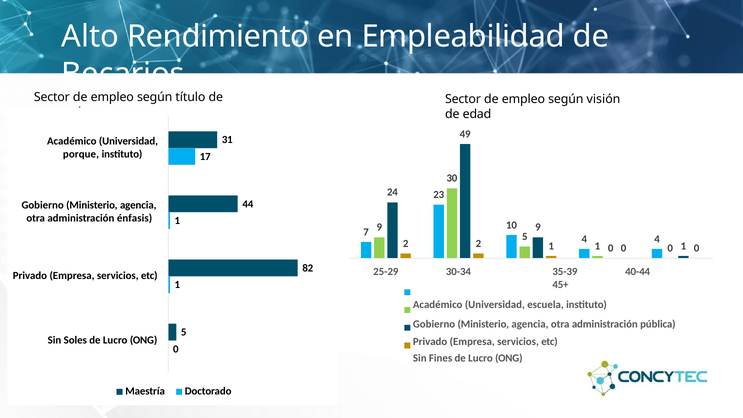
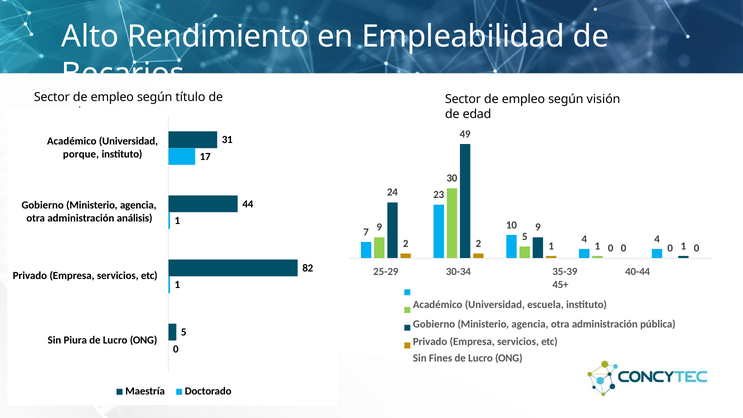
énfasis: énfasis -> análisis (135, 218)
Soles: Soles -> Piura (75, 340)
